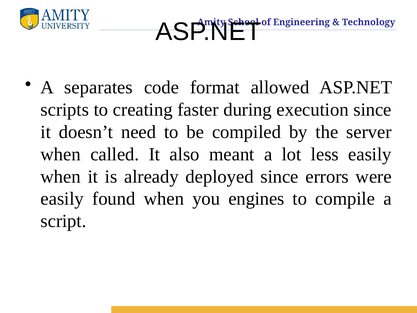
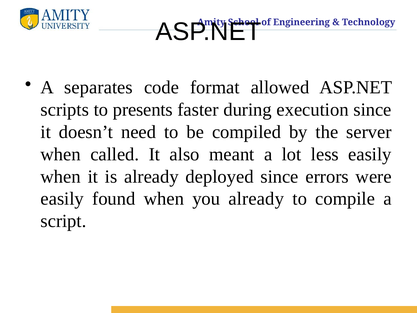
creating: creating -> presents (143, 110)
you engines: engines -> already (256, 199)
